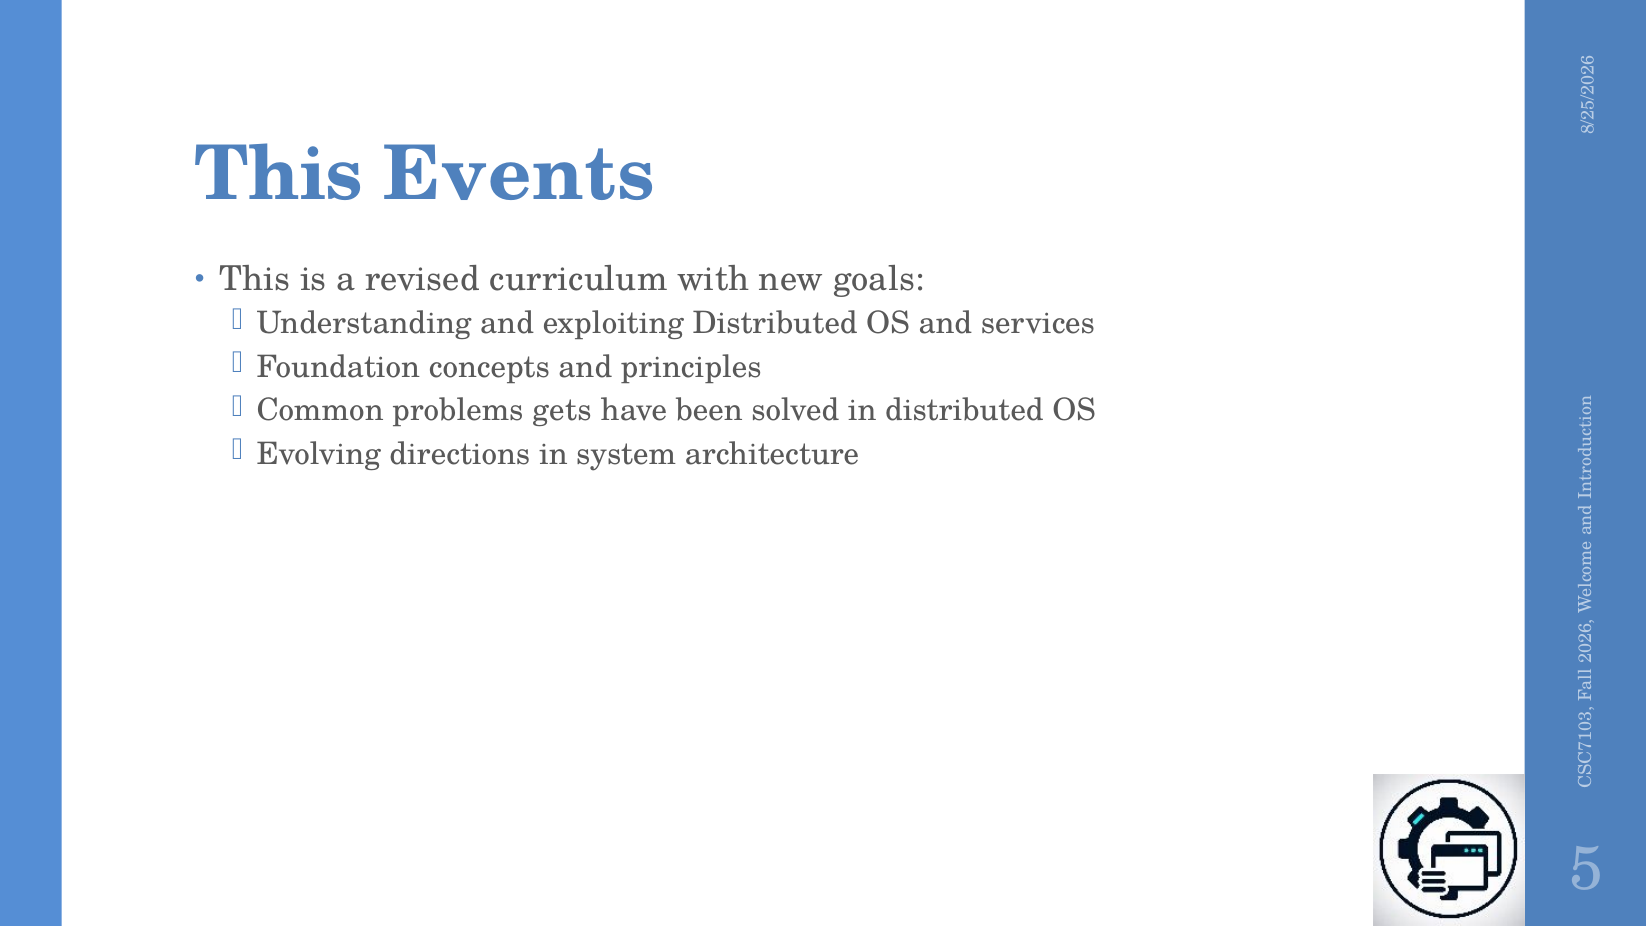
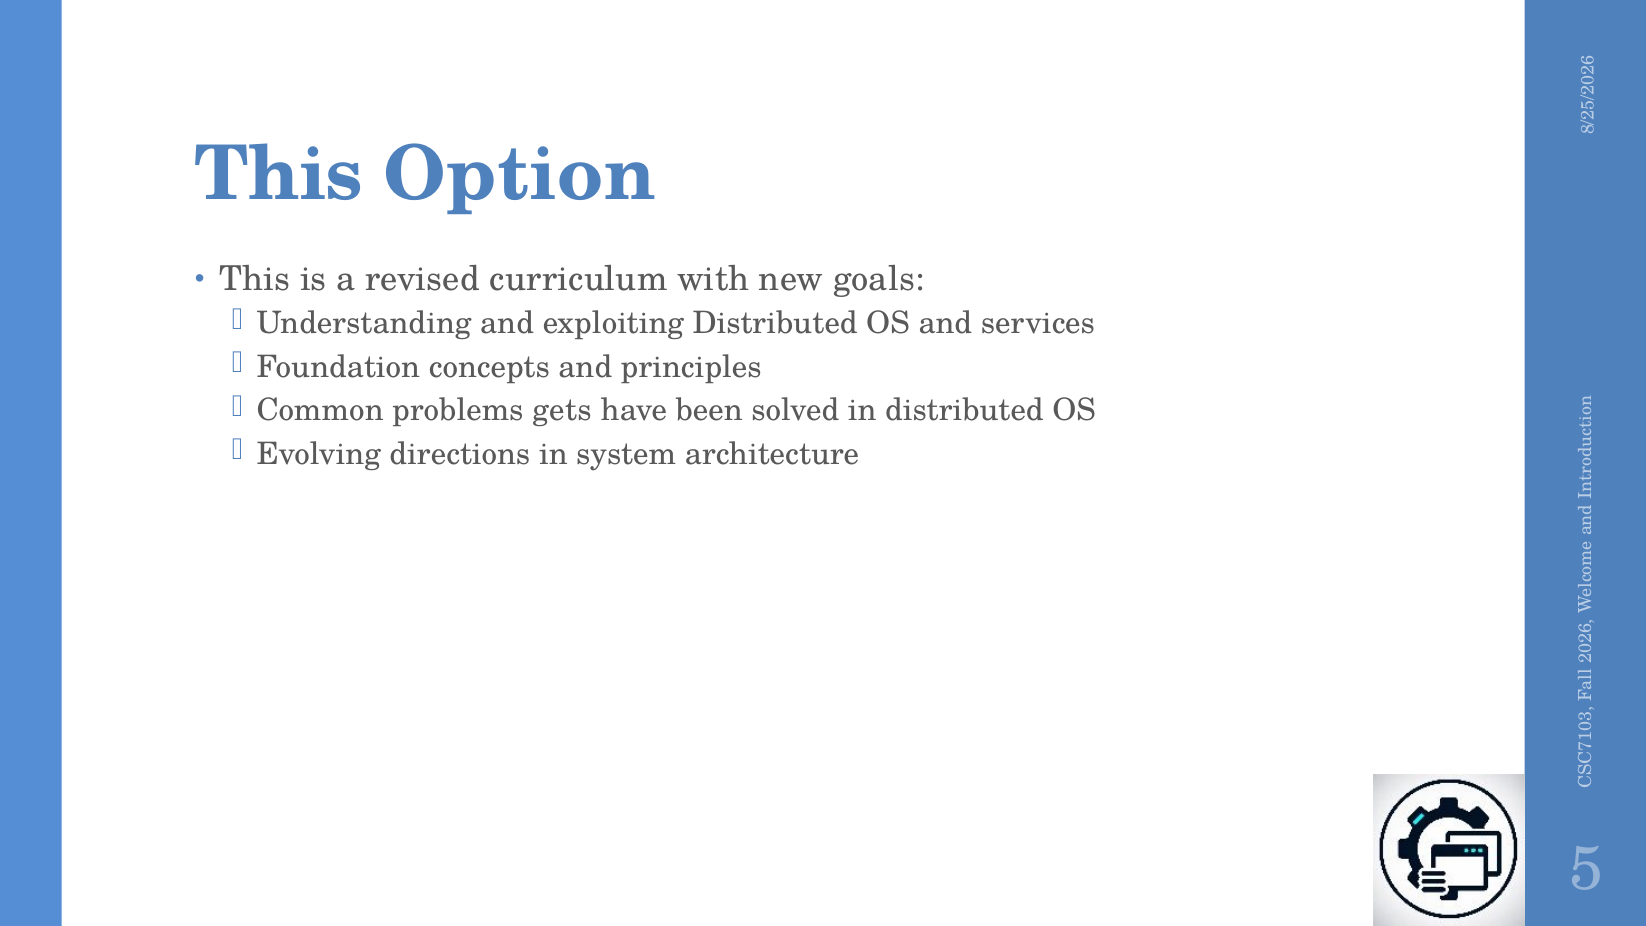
Events: Events -> Option (520, 175)
